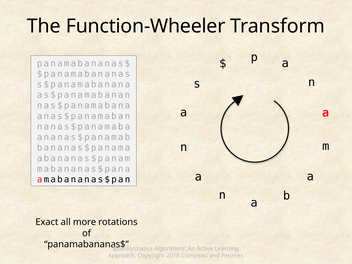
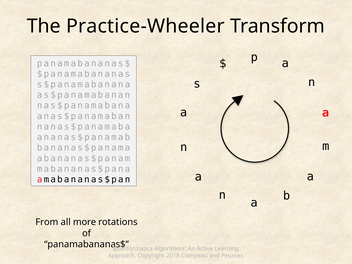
Function-Wheeler: Function-Wheeler -> Practice-Wheeler (145, 26)
Exact: Exact -> From (47, 222)
